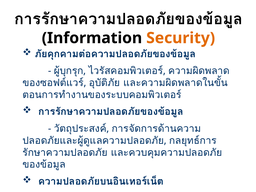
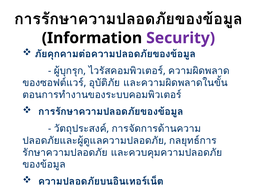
Security colour: orange -> purple (181, 38)
